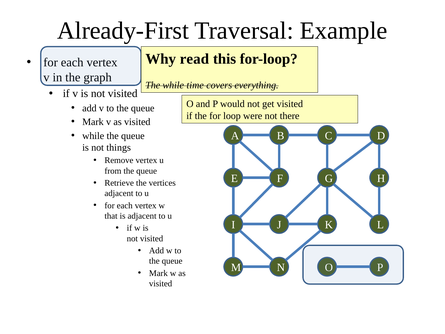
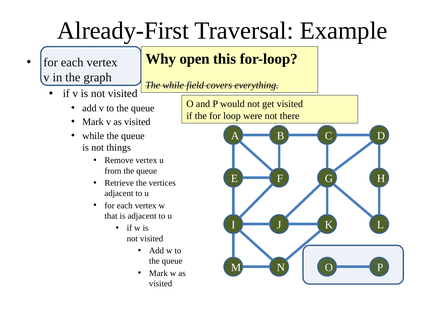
read: read -> open (195, 59)
time: time -> field (195, 85)
